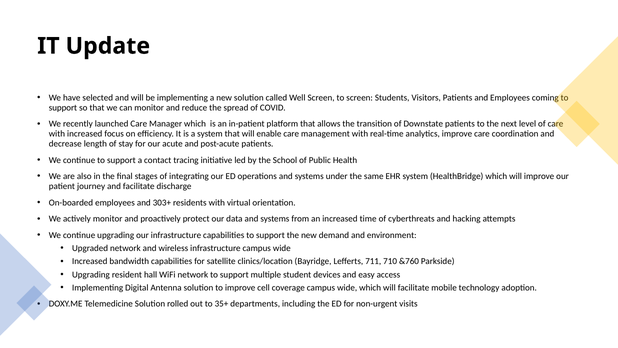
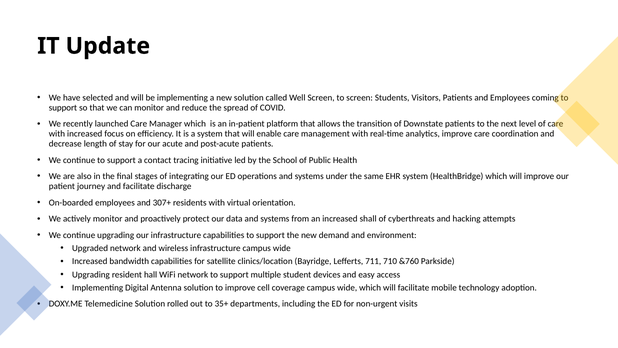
303+: 303+ -> 307+ (162, 202)
time: time -> shall (368, 219)
